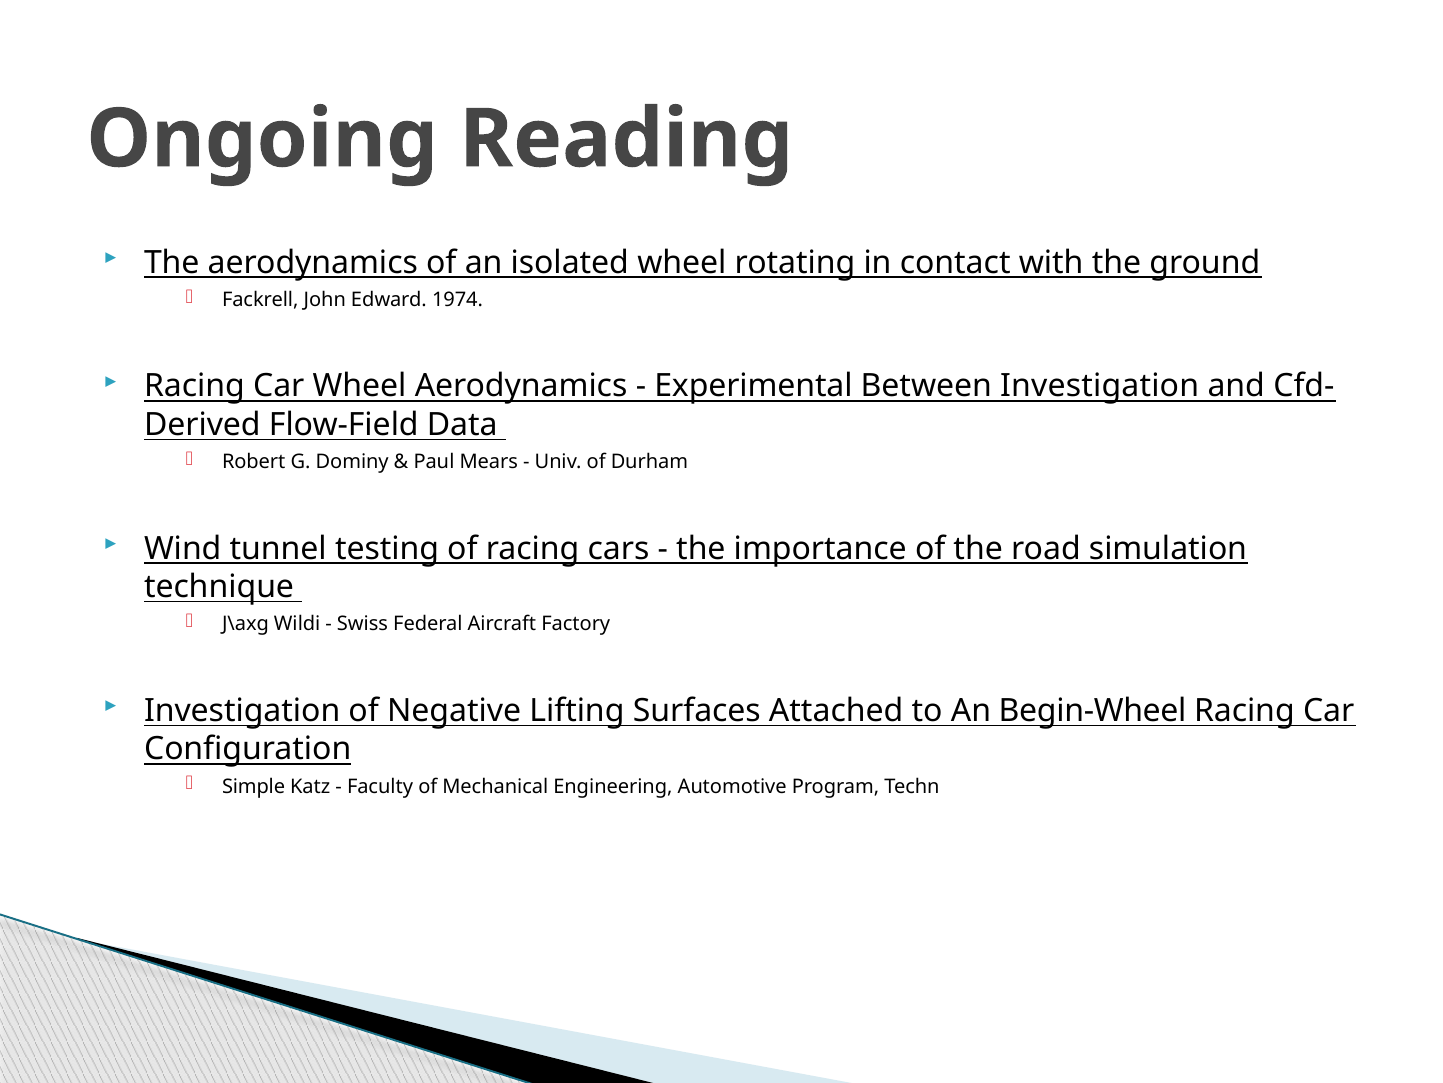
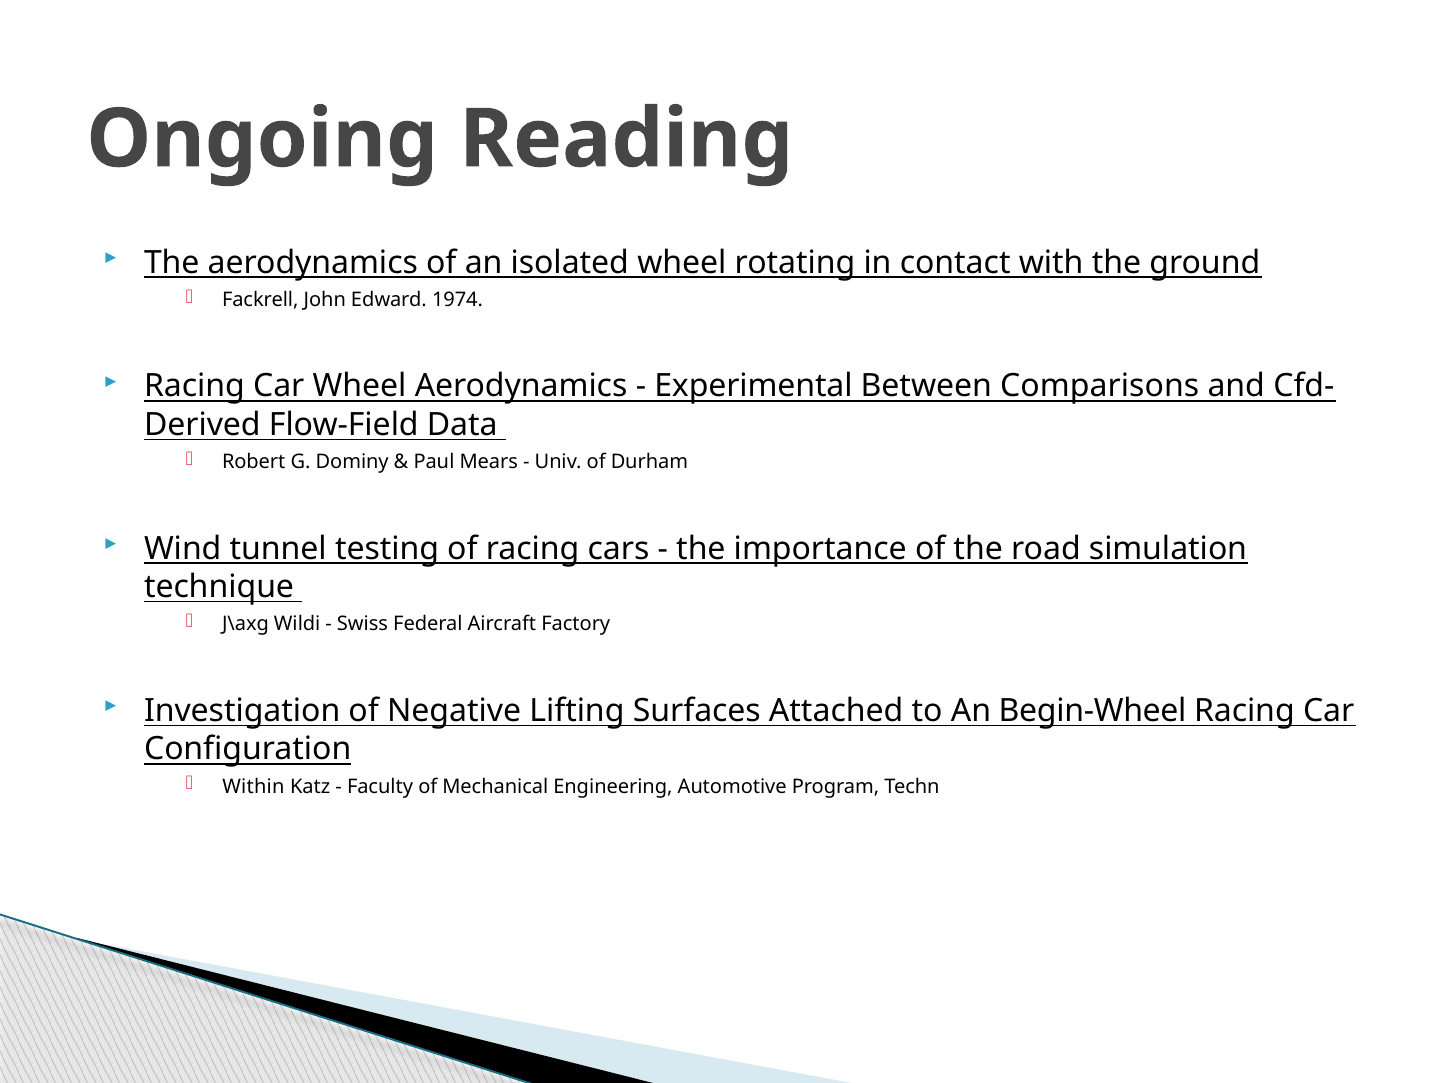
Between Investigation: Investigation -> Comparisons (1100, 386)
Simple: Simple -> Within (253, 786)
